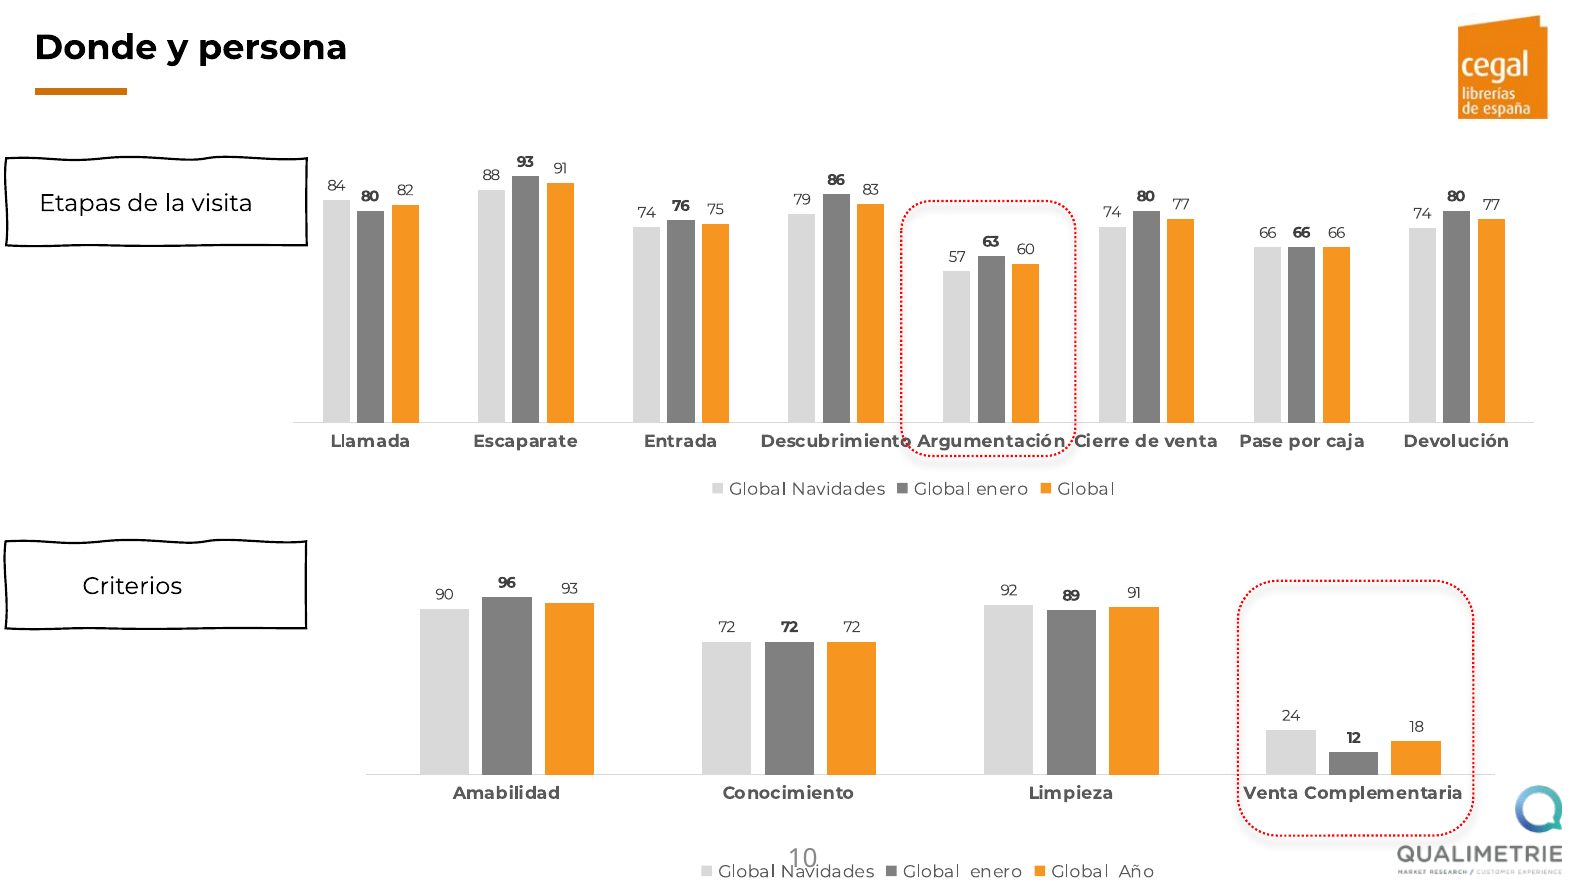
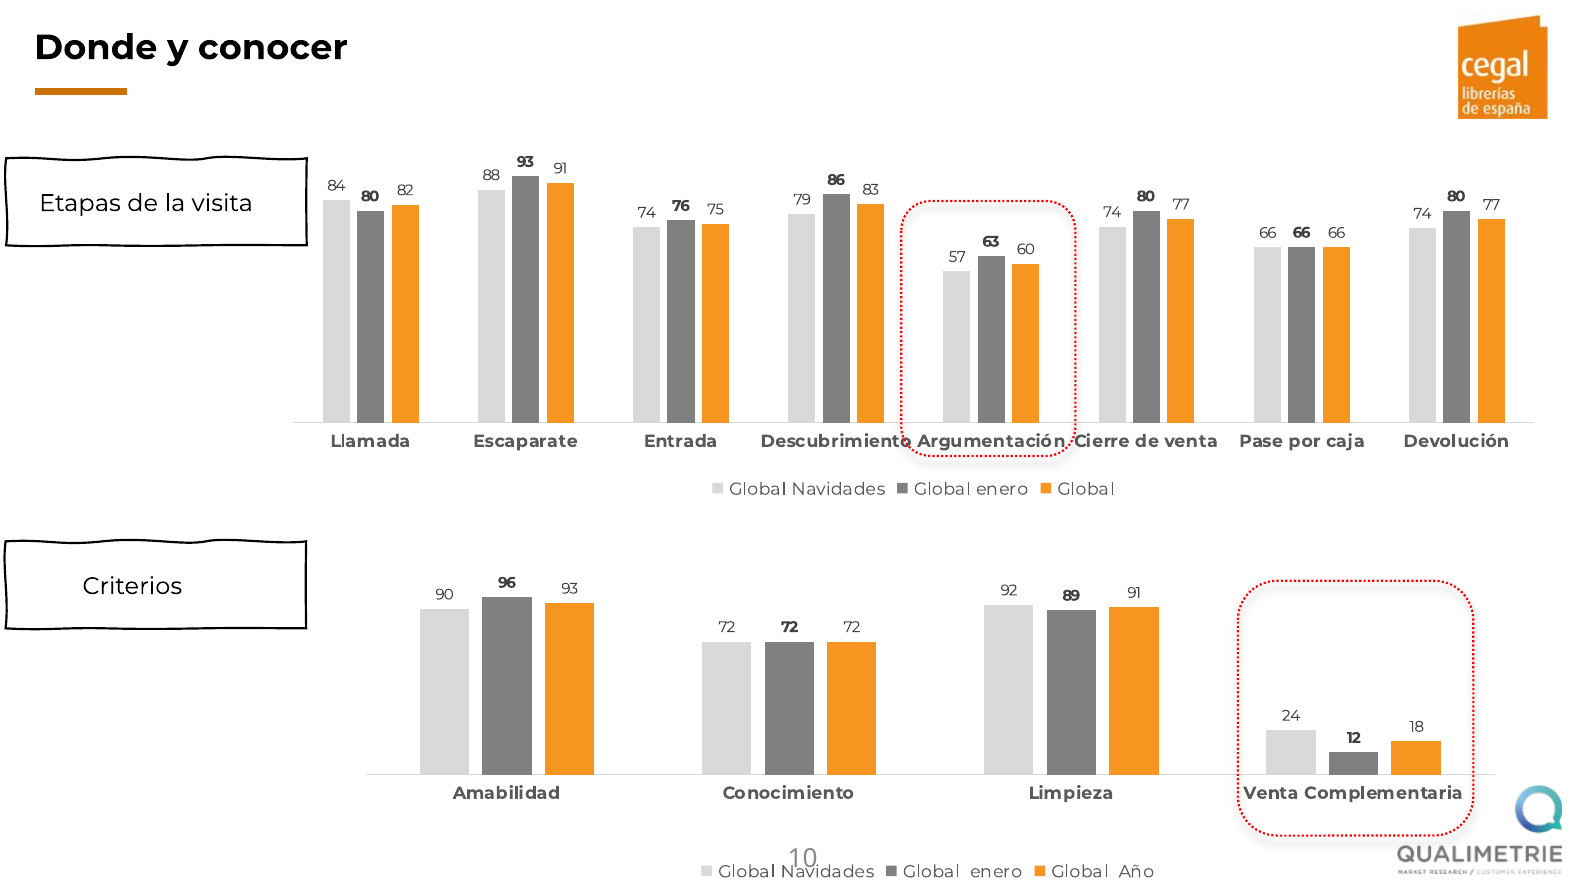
persona: persona -> conocer (273, 48)
